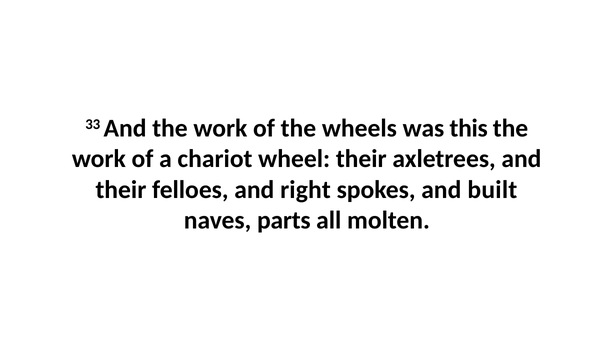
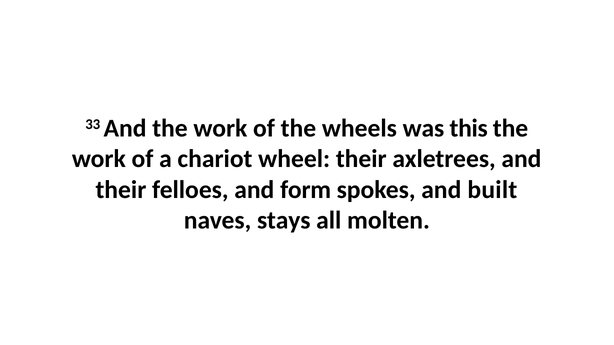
right: right -> form (306, 190)
parts: parts -> stays (284, 221)
